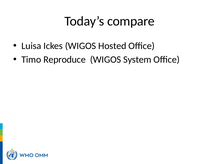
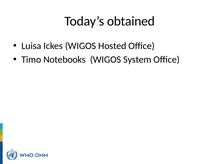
compare: compare -> obtained (131, 21)
Reproduce: Reproduce -> Notebooks (65, 60)
